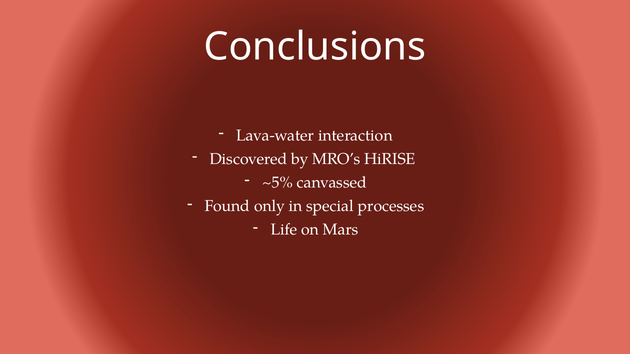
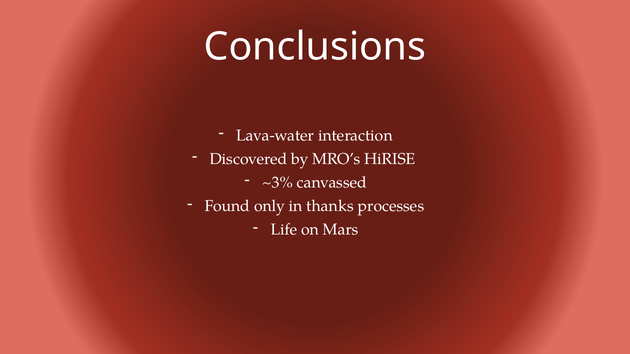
~5%: ~5% -> ~3% (277, 183)
special: special -> thanks (330, 206)
